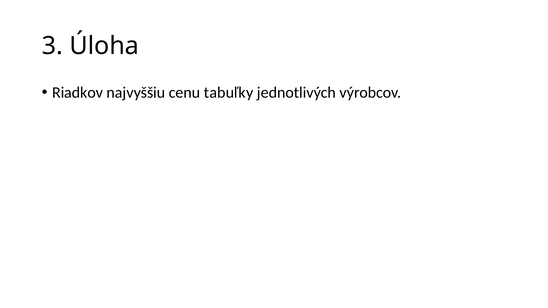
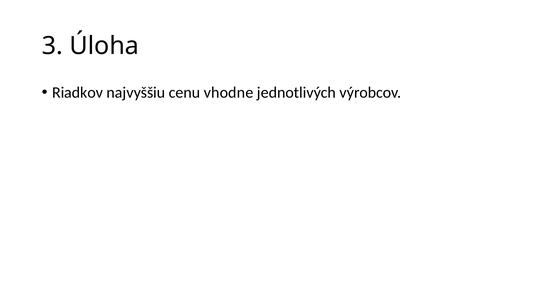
tabuľky: tabuľky -> vhodne (229, 93)
